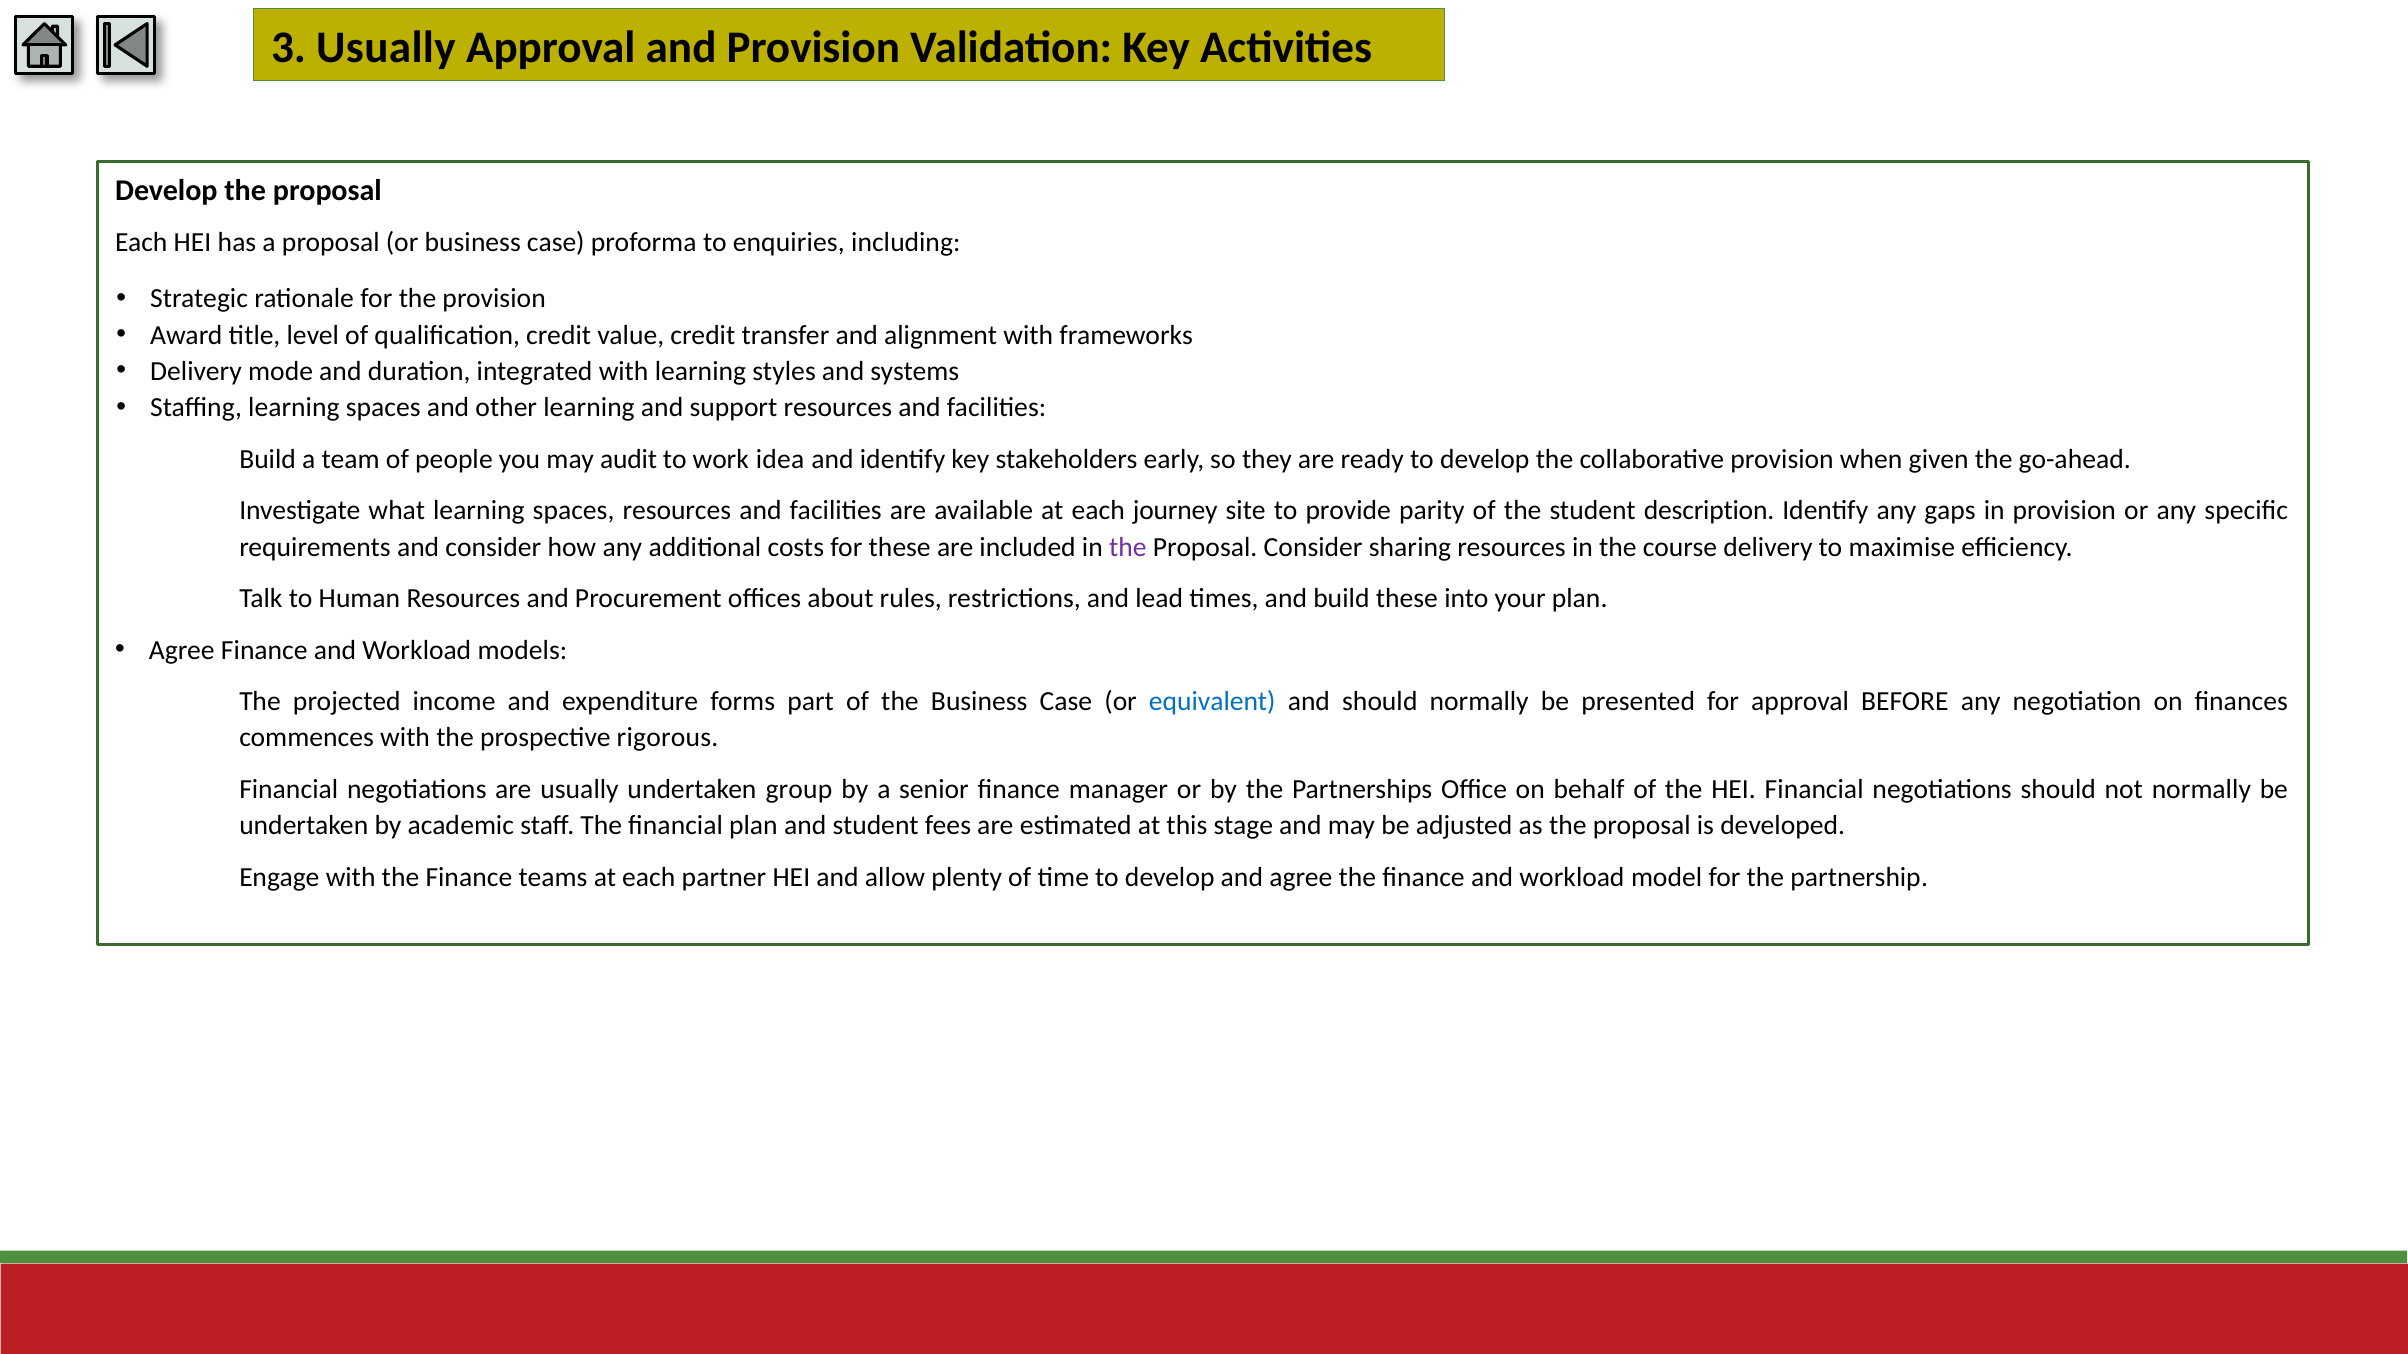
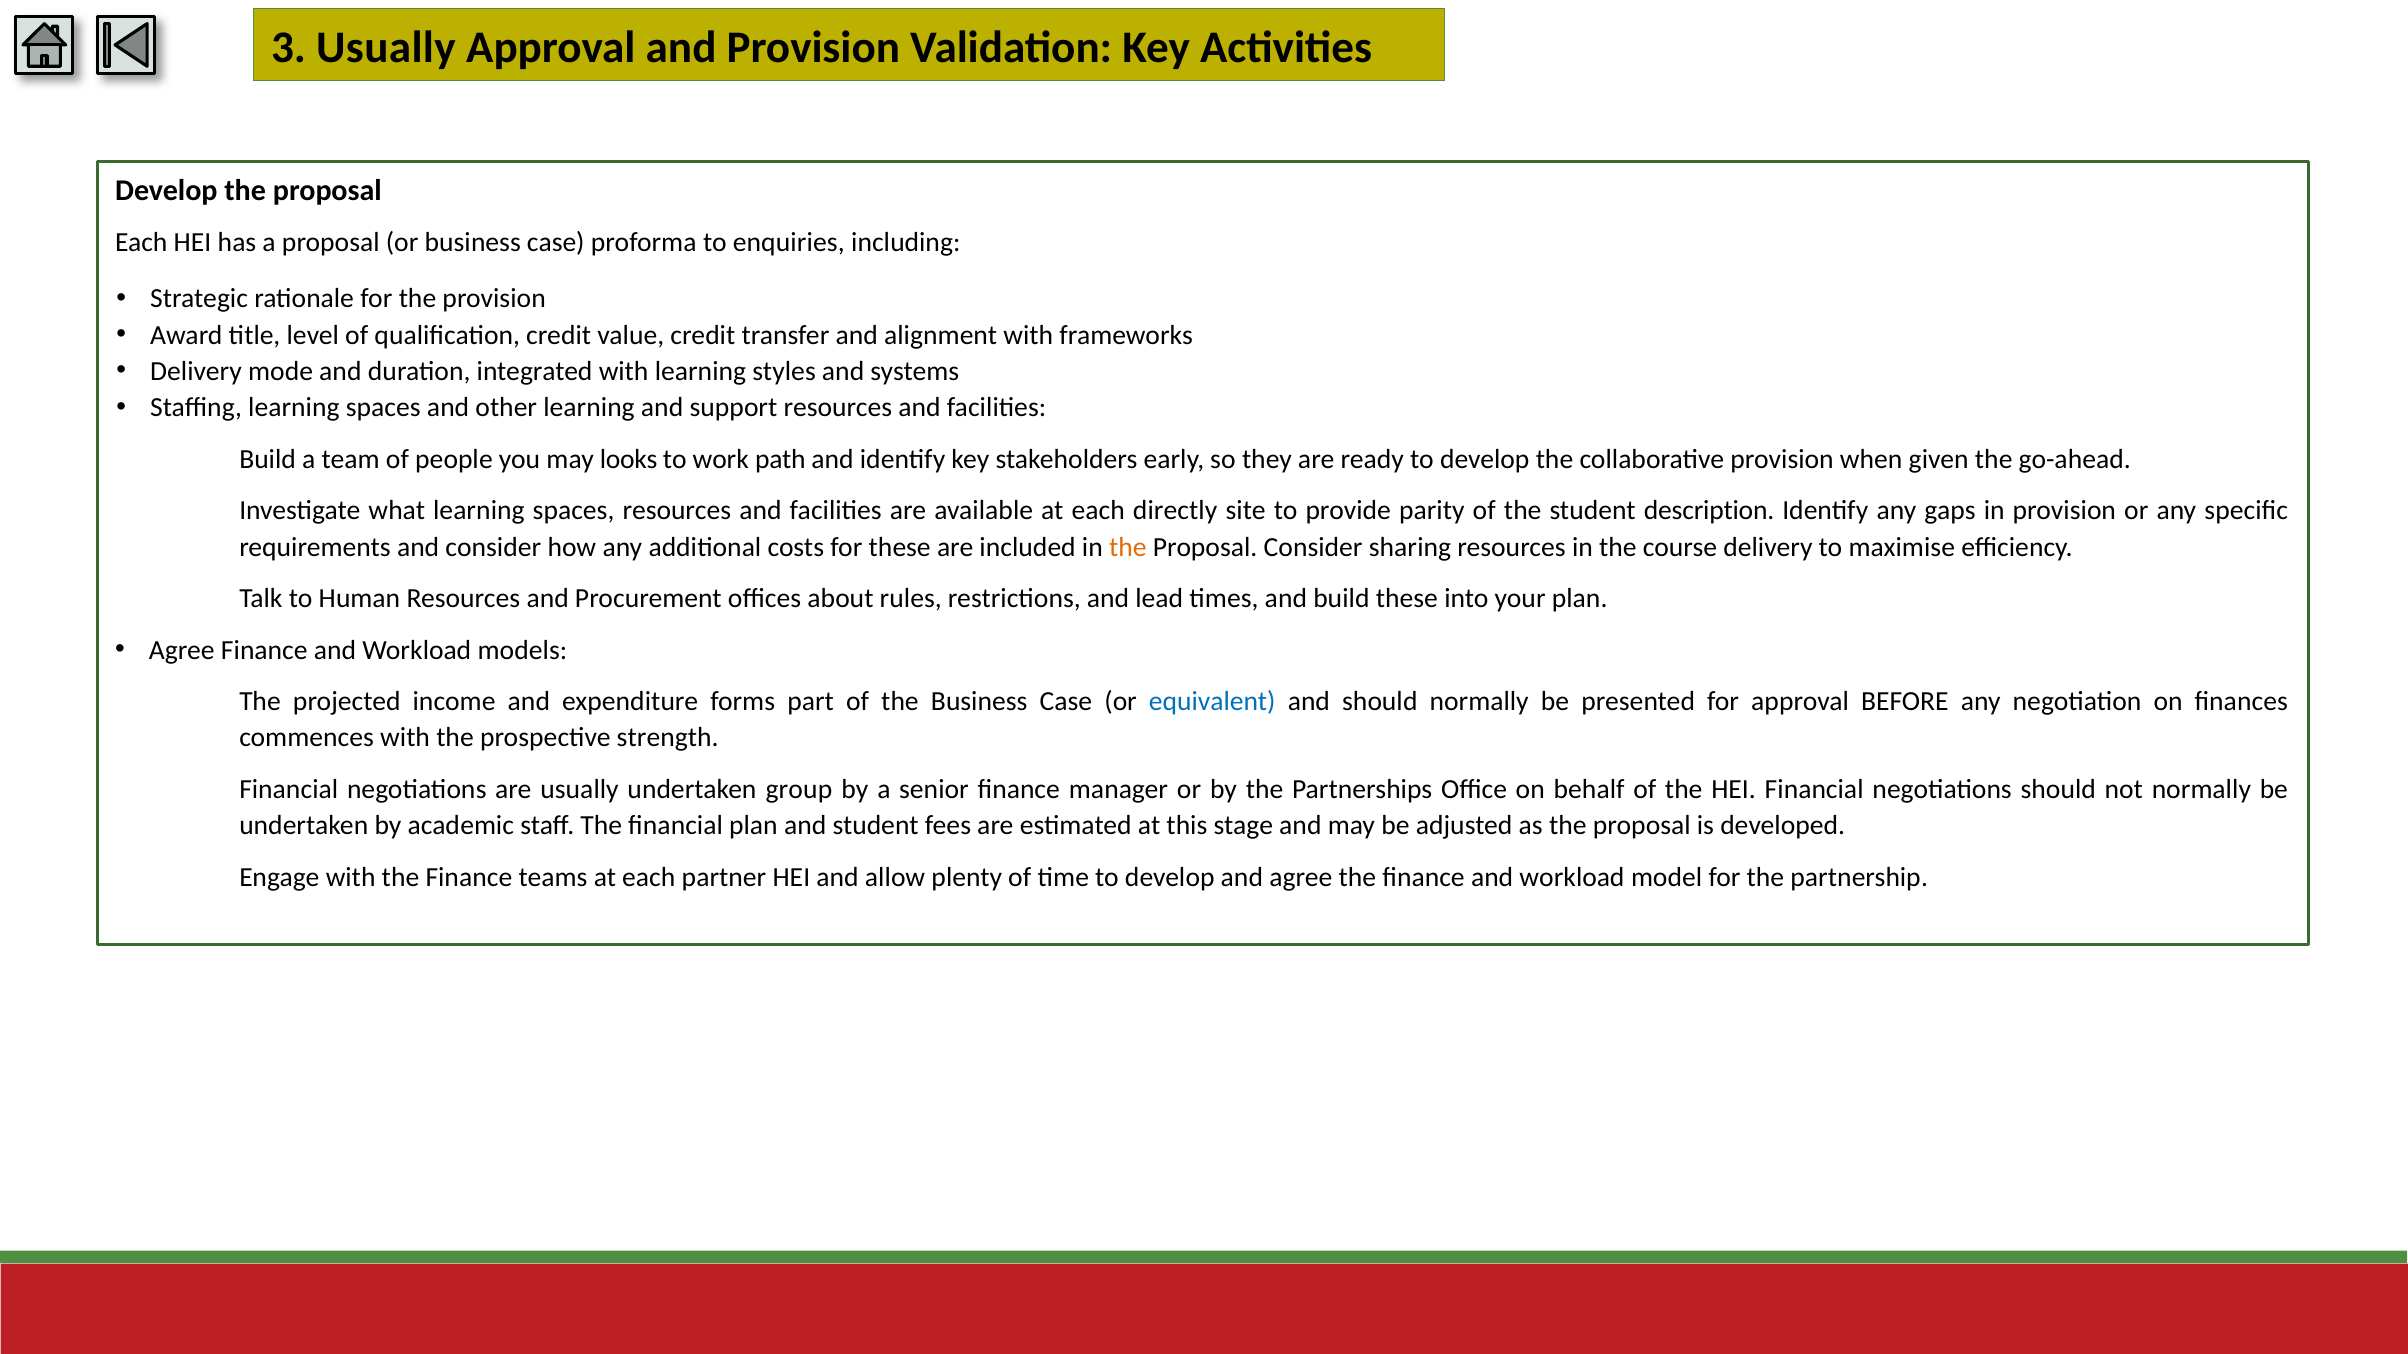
audit: audit -> looks (629, 459)
idea: idea -> path (780, 459)
journey: journey -> directly (1175, 511)
the colour: purple -> orange (1128, 547)
rigorous: rigorous -> strength (668, 738)
